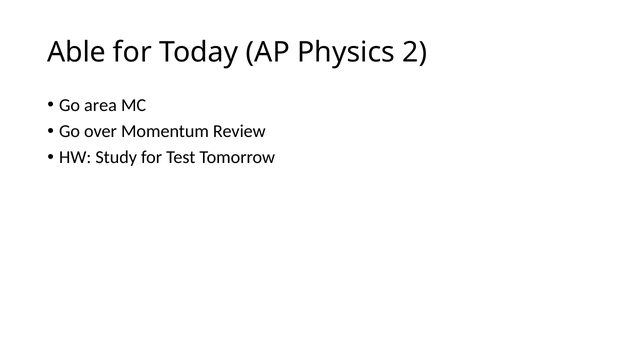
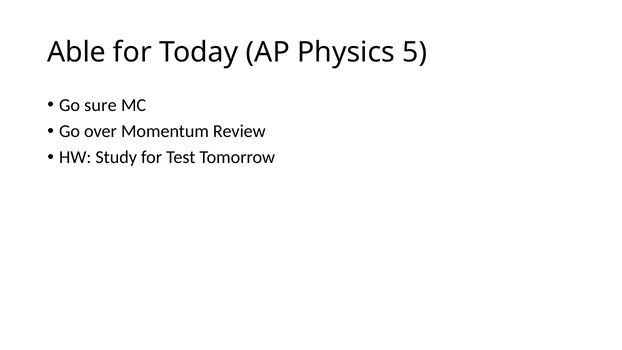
2: 2 -> 5 (415, 52)
area: area -> sure (100, 105)
